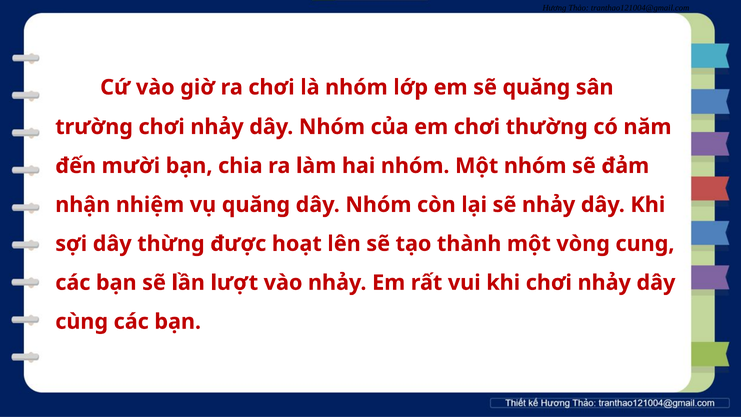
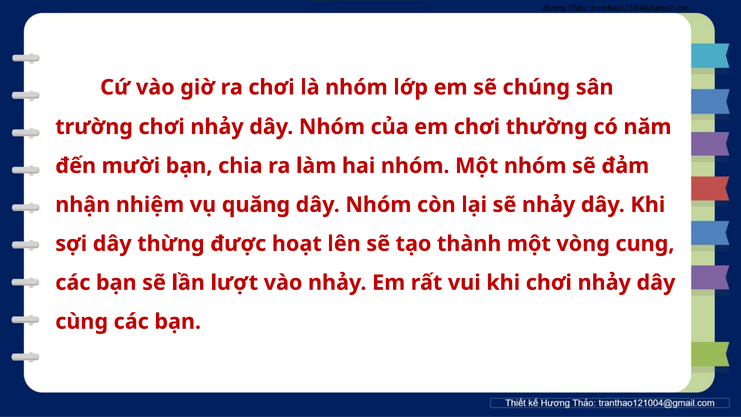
sẽ quăng: quăng -> chúng (536, 87)
